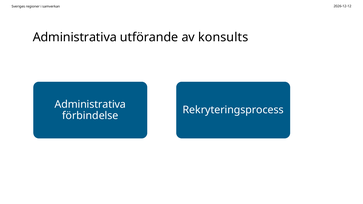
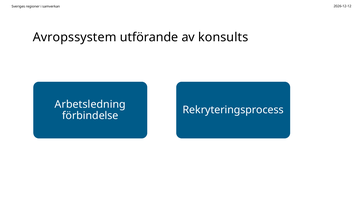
Administrativa: Administrativa -> Avropssystem (75, 37)
Administrativa: Administrativa -> Arbetsledning (90, 104)
